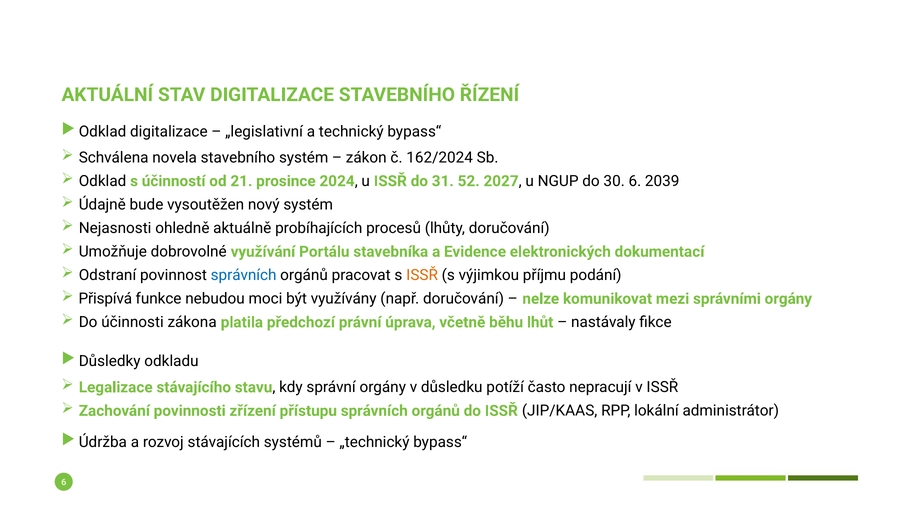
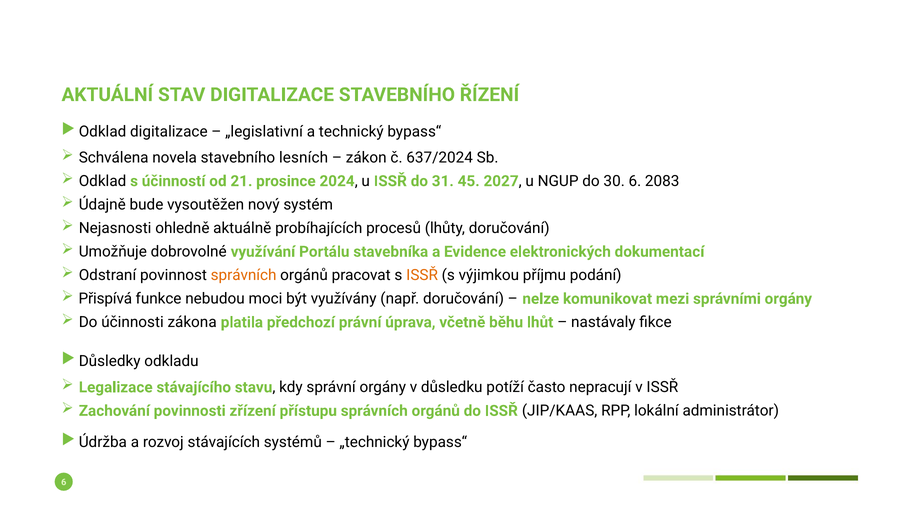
stavebního systém: systém -> lesních (304, 157)
162/2024: 162/2024 -> 637/2024 (440, 157)
52: 52 -> 45 (469, 181)
2039: 2039 -> 2083 (662, 181)
správních colour: blue -> orange (244, 275)
